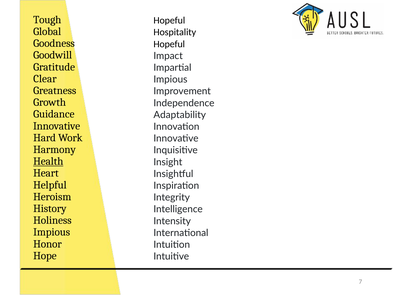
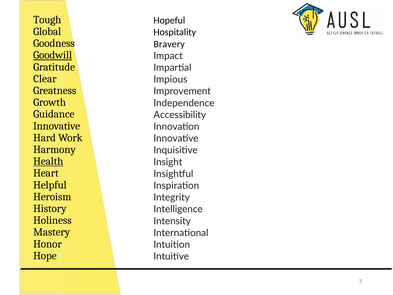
Hopeful: Hopeful -> Bravery (169, 44)
Goodwill underline: none -> present (53, 55)
Adaptability: Adaptability -> Accessibility (180, 115)
Impious: Impious -> Mastery (52, 232)
